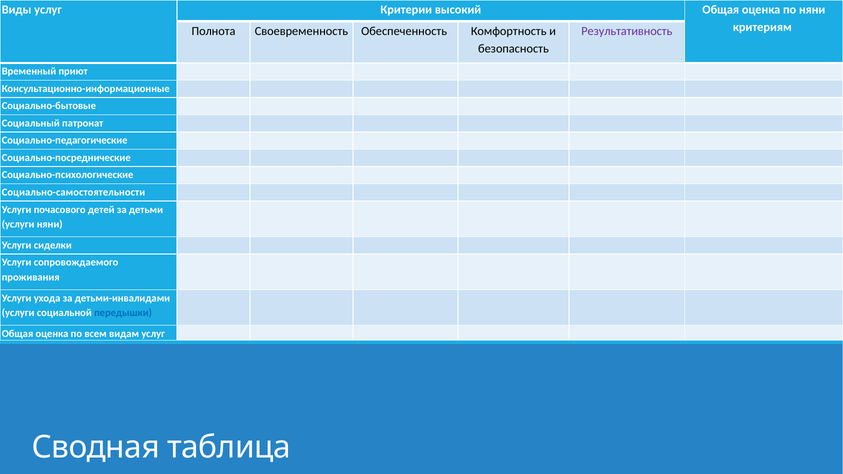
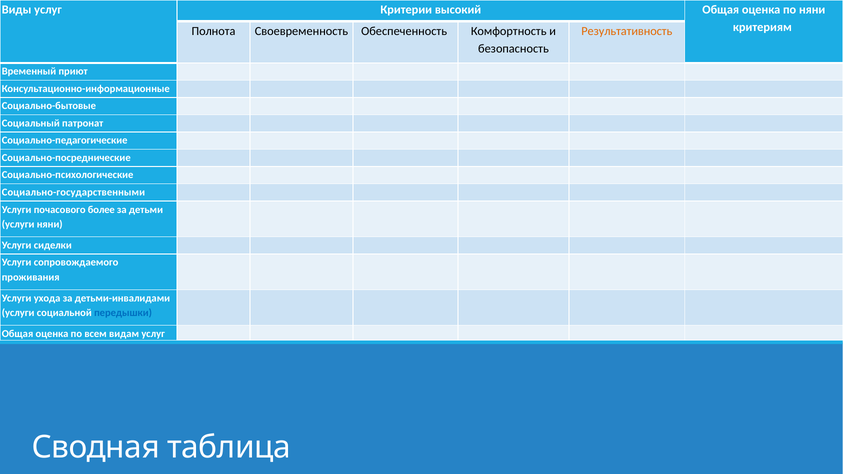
Результативность colour: purple -> orange (627, 31)
Социально-самостоятельности: Социально-самостоятельности -> Социально-государственными (73, 192)
детей: детей -> более (101, 210)
